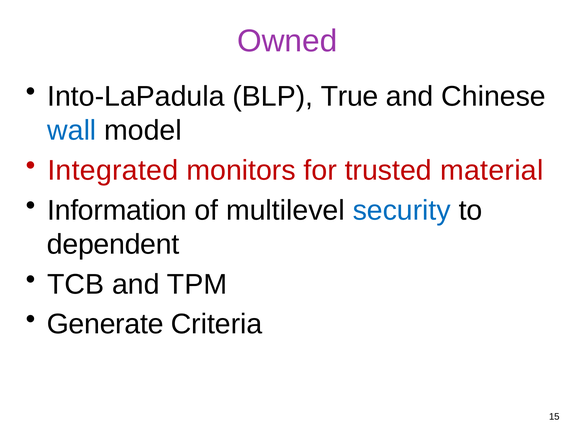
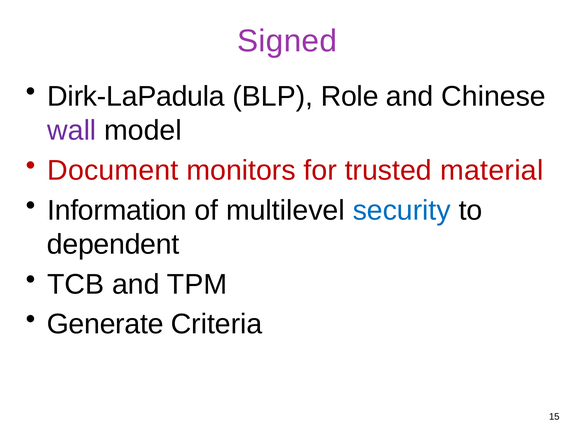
Owned: Owned -> Signed (287, 41)
Into-LaPadula: Into-LaPadula -> Dirk-LaPadula (136, 97)
True: True -> Role (350, 97)
wall colour: blue -> purple (72, 131)
Integrated: Integrated -> Document (113, 171)
